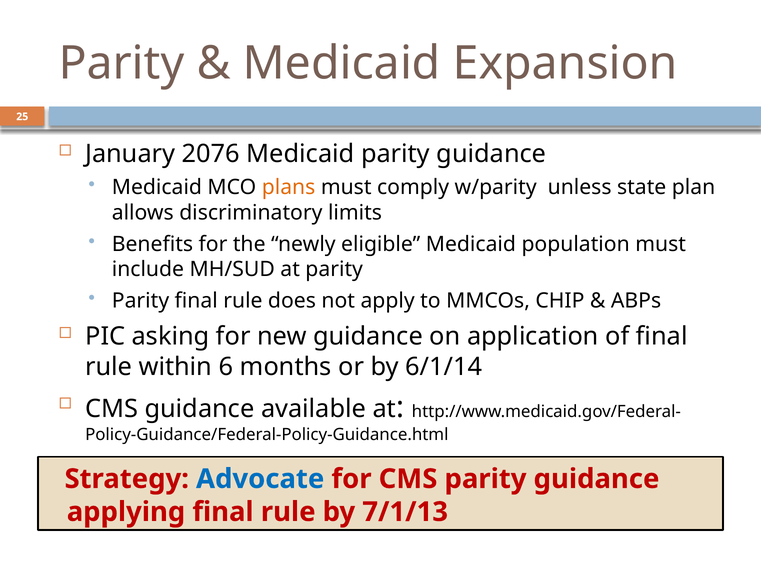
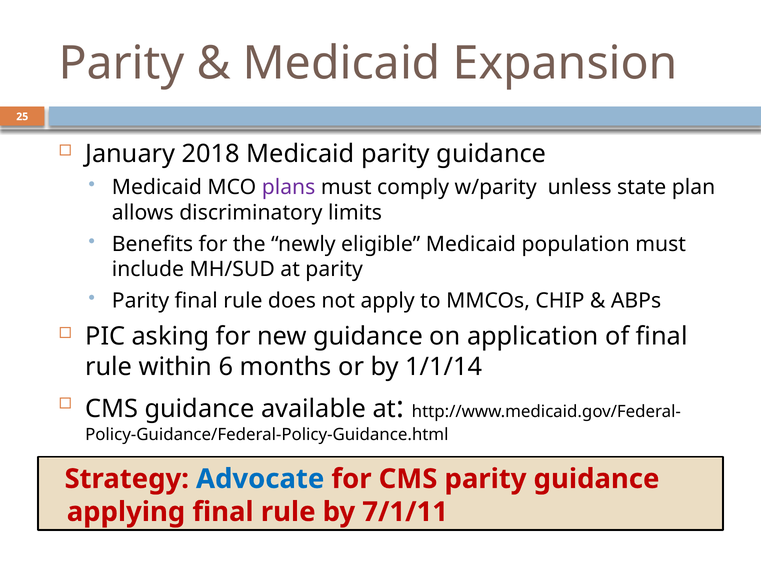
2076: 2076 -> 2018 (211, 154)
plans colour: orange -> purple (289, 187)
6/1/14: 6/1/14 -> 1/1/14 (444, 367)
7/1/13: 7/1/13 -> 7/1/11 (405, 512)
